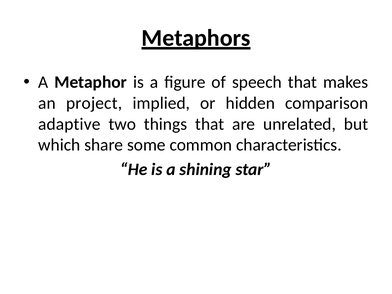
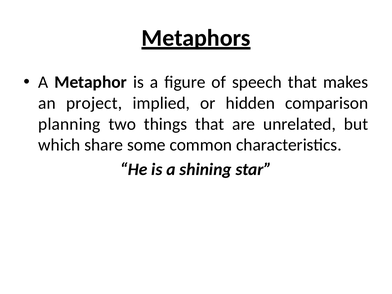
adaptive: adaptive -> planning (69, 124)
